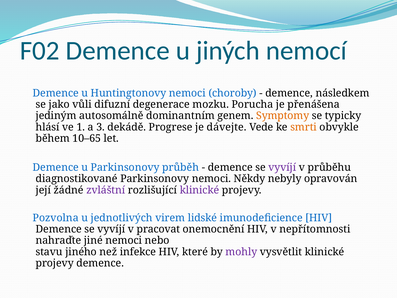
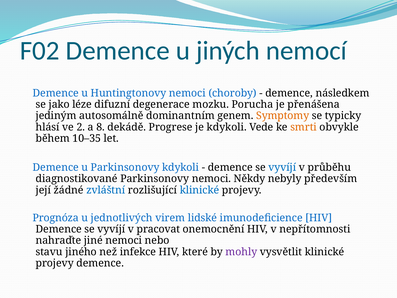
vůli: vůli -> léze (82, 104)
1: 1 -> 2 (81, 127)
3: 3 -> 8 (101, 127)
je dávejte: dávejte -> kdykoli (227, 127)
10–65: 10–65 -> 10–35 (87, 138)
Parkinsonovy průběh: průběh -> kdykoli (181, 167)
vyvíjí colour: purple -> blue (282, 167)
opravován: opravován -> především (331, 179)
zvláštní colour: purple -> blue (106, 190)
klinické colour: purple -> blue (200, 190)
Pozvolna: Pozvolna -> Prognóza (56, 218)
